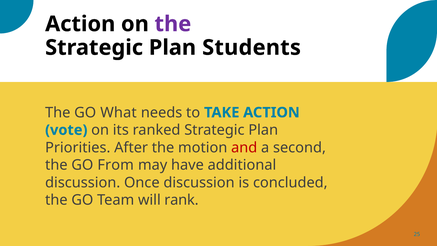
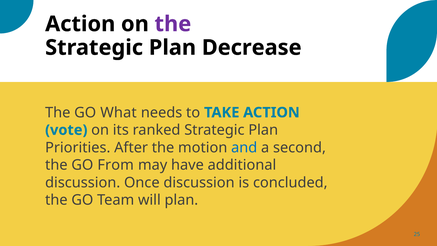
Students: Students -> Decrease (252, 48)
and colour: red -> blue (244, 147)
will rank: rank -> plan (181, 200)
